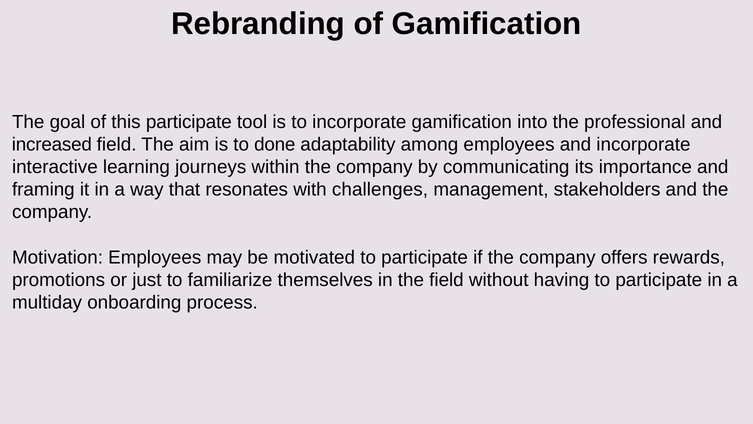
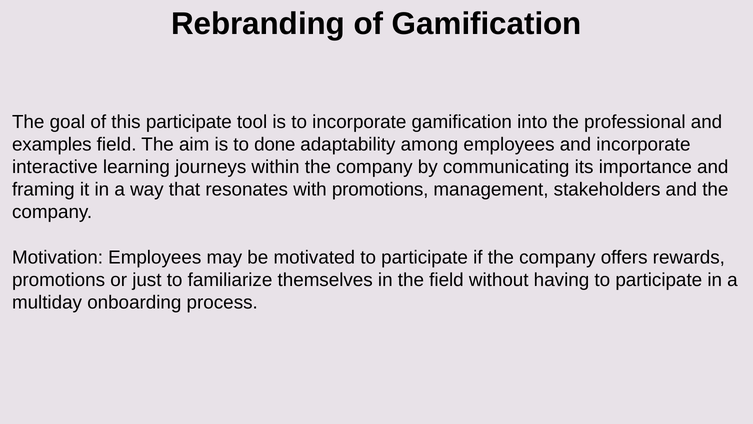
increased: increased -> examples (52, 144)
with challenges: challenges -> promotions (380, 189)
